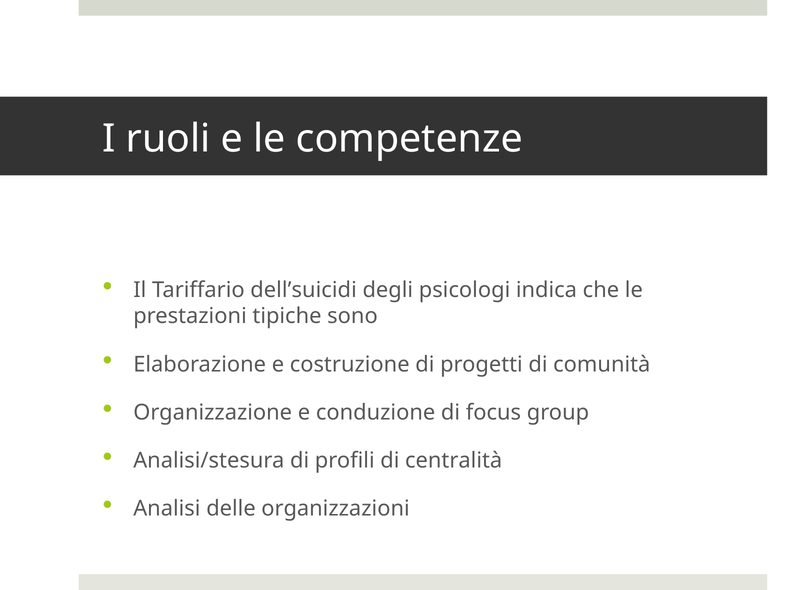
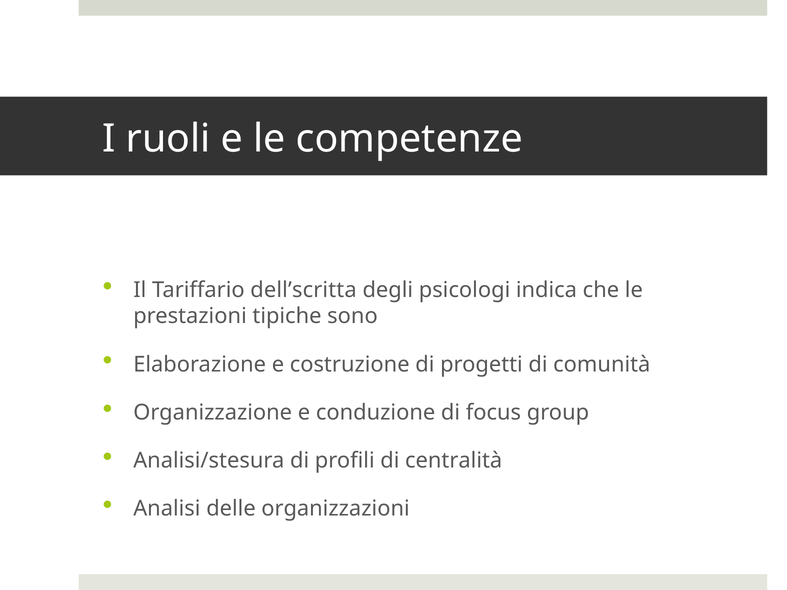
dell’suicidi: dell’suicidi -> dell’scritta (303, 290)
